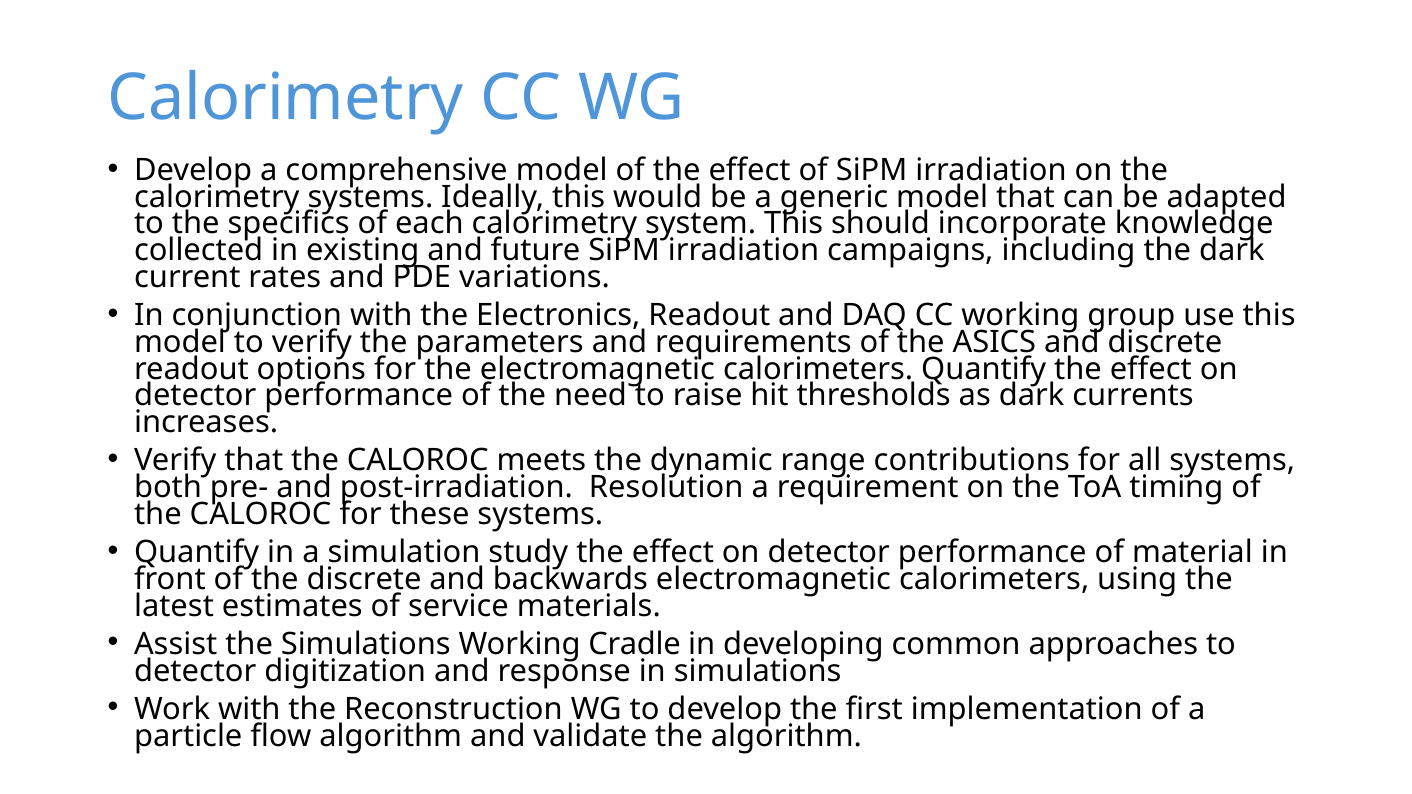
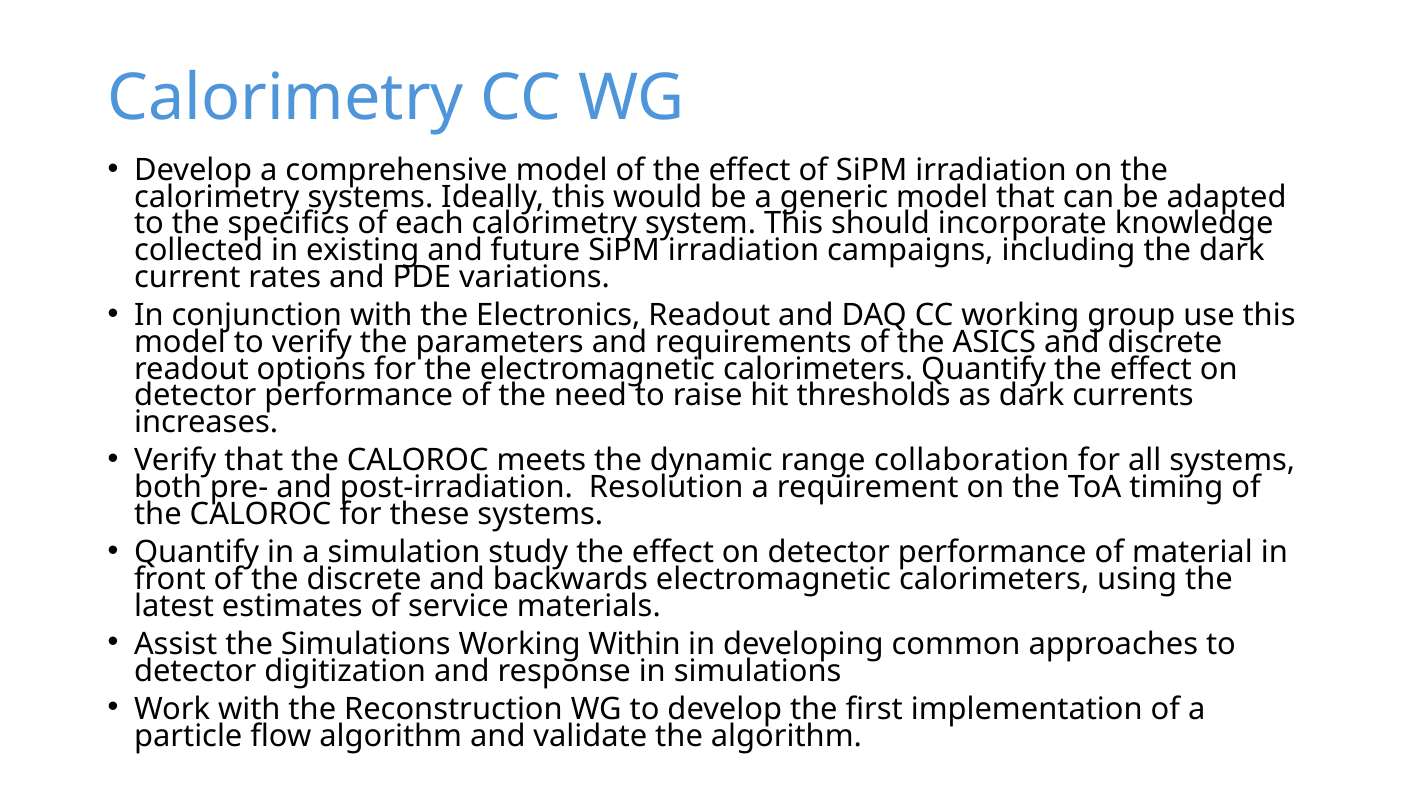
contributions: contributions -> collaboration (972, 461)
Cradle: Cradle -> Within (635, 644)
